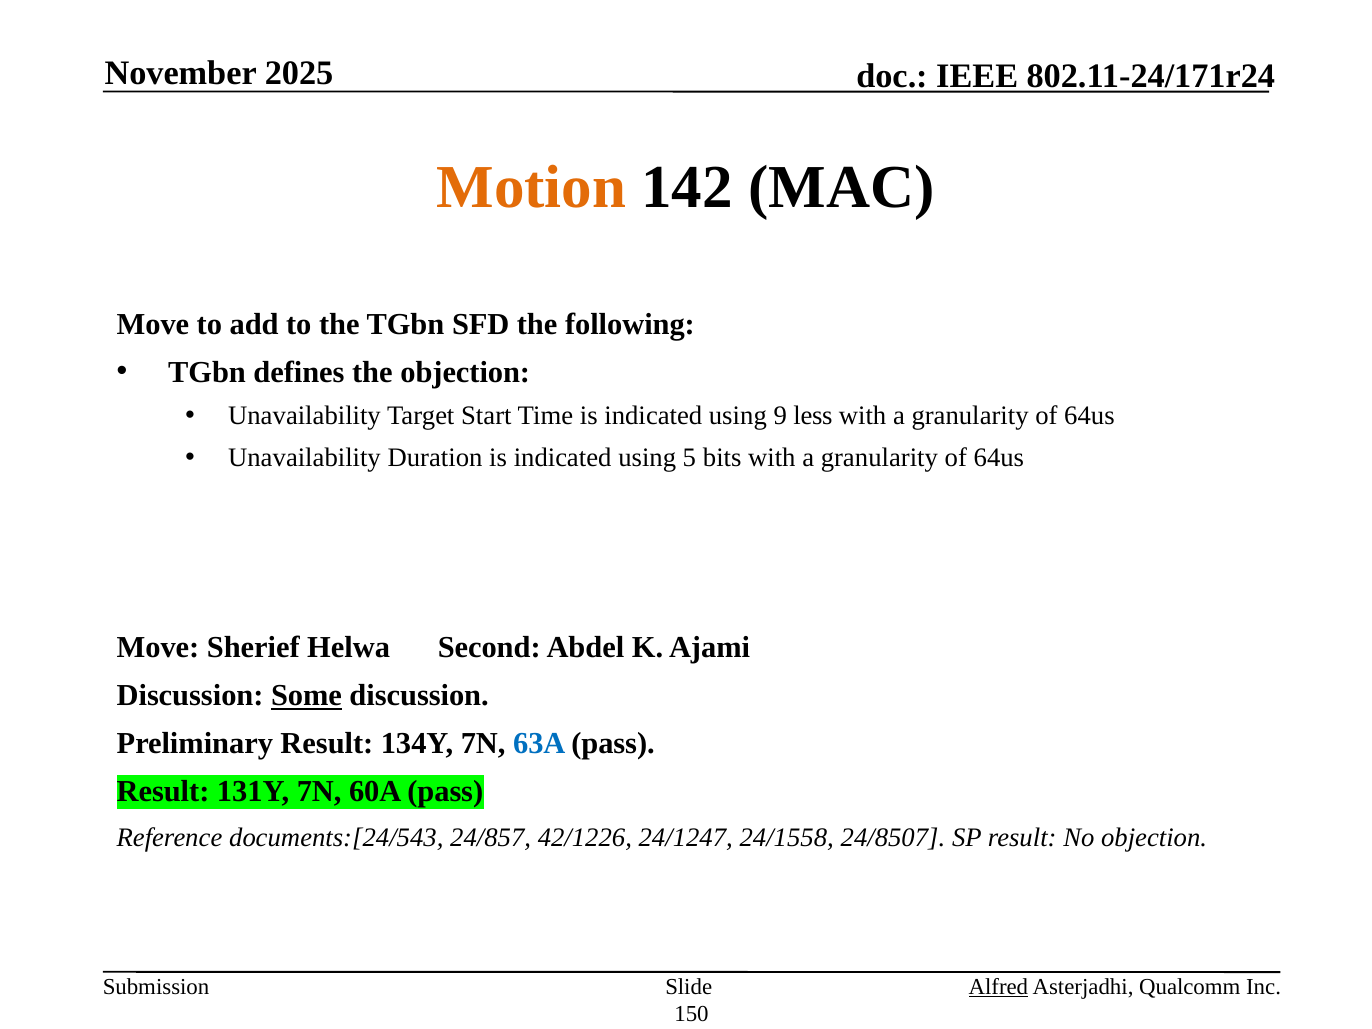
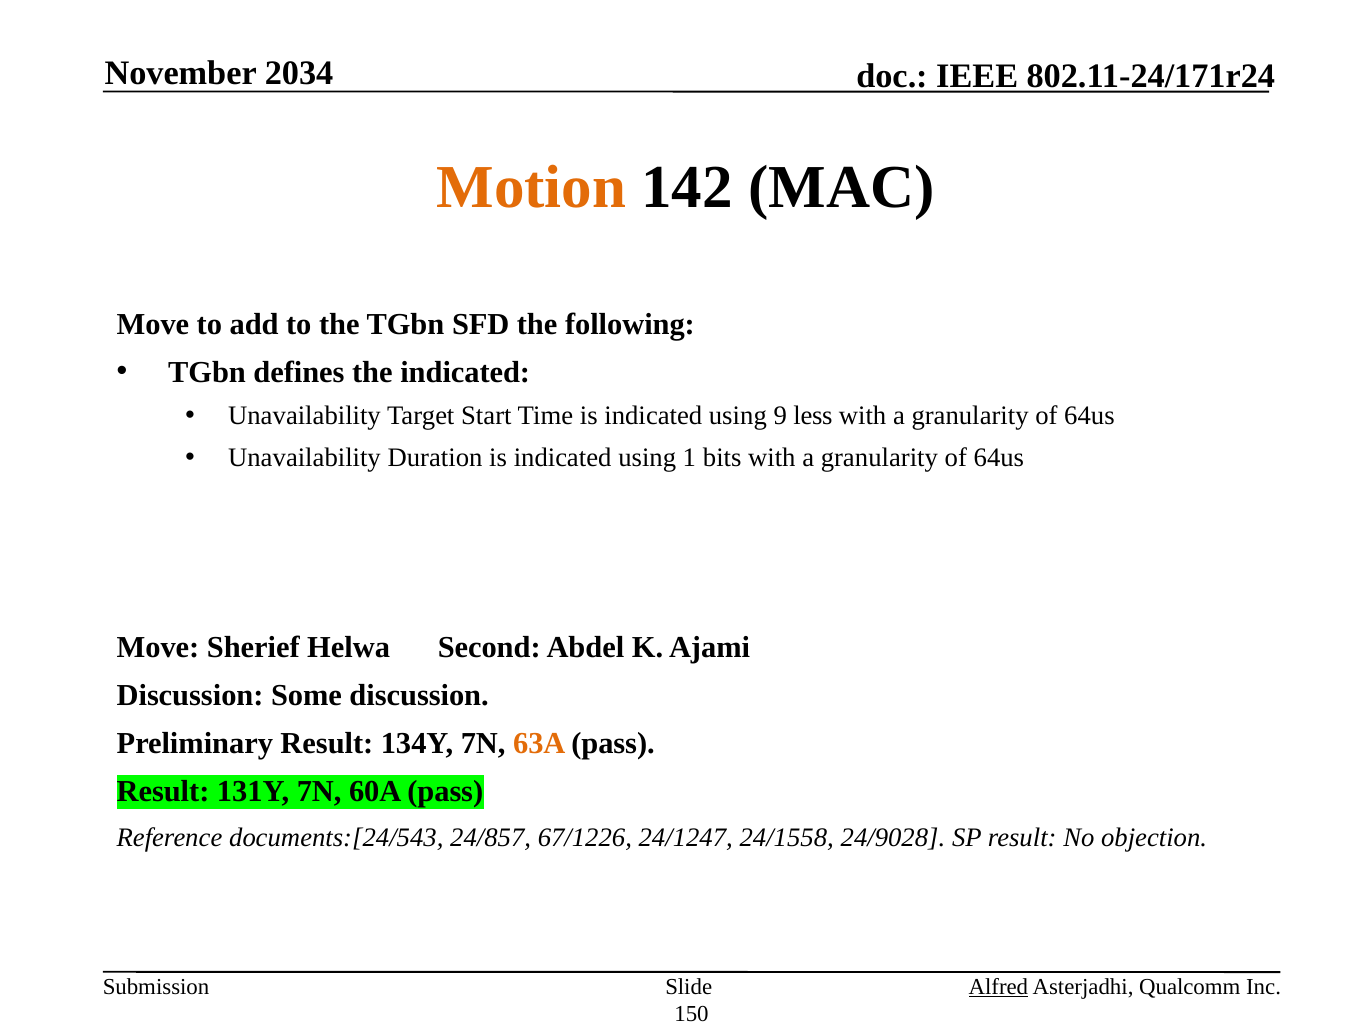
2025: 2025 -> 2034 (299, 73)
the objection: objection -> indicated (465, 373)
5: 5 -> 1 (689, 458)
Some underline: present -> none (307, 696)
63A colour: blue -> orange (539, 744)
42/1226: 42/1226 -> 67/1226 (585, 837)
24/8507: 24/8507 -> 24/9028 (893, 837)
